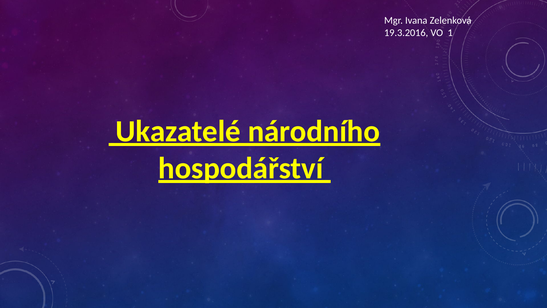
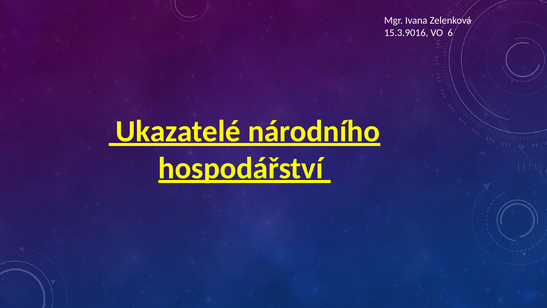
19.3.2016: 19.3.2016 -> 15.3.9016 (406, 33)
1: 1 -> 6 (450, 33)
